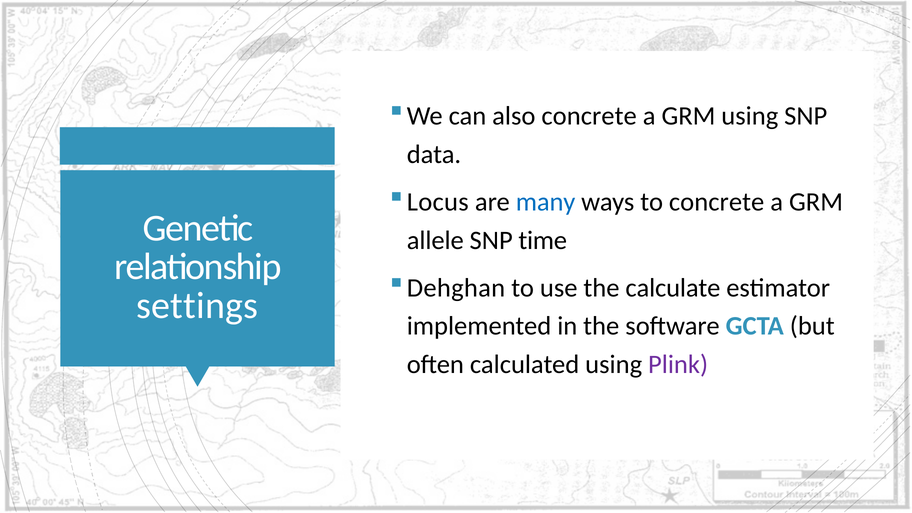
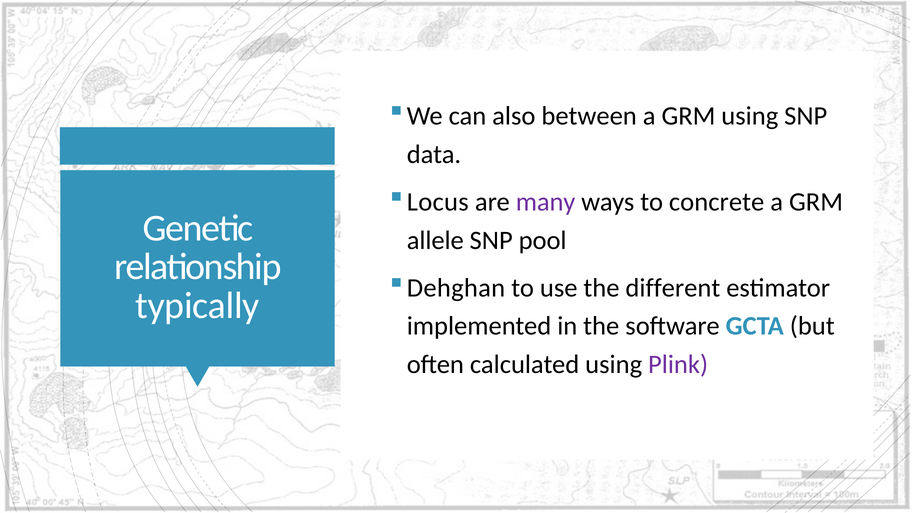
also concrete: concrete -> between (589, 116)
many colour: blue -> purple (546, 202)
time: time -> pool (543, 240)
calculate: calculate -> different (673, 288)
settings: settings -> typically (197, 305)
